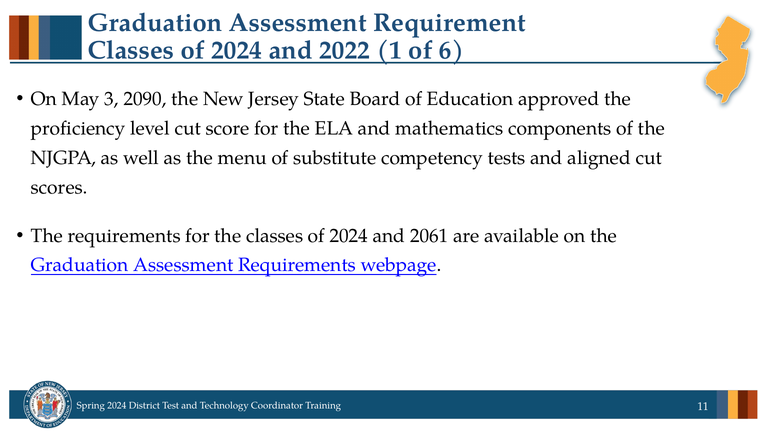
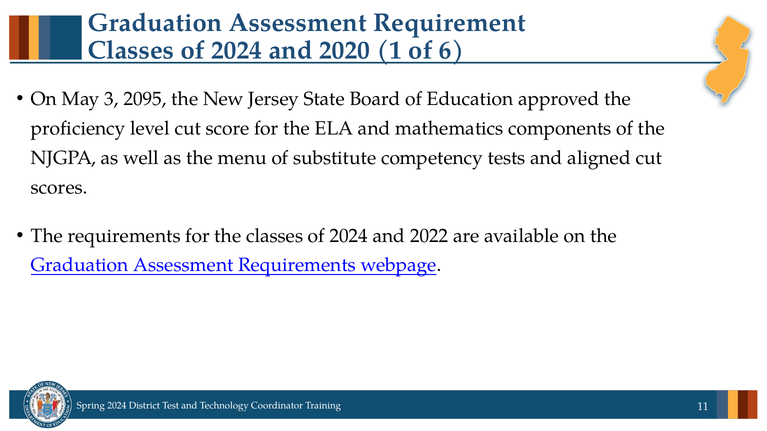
2022: 2022 -> 2020 (345, 51)
2090: 2090 -> 2095 (145, 99)
2061: 2061 -> 2022 (429, 236)
